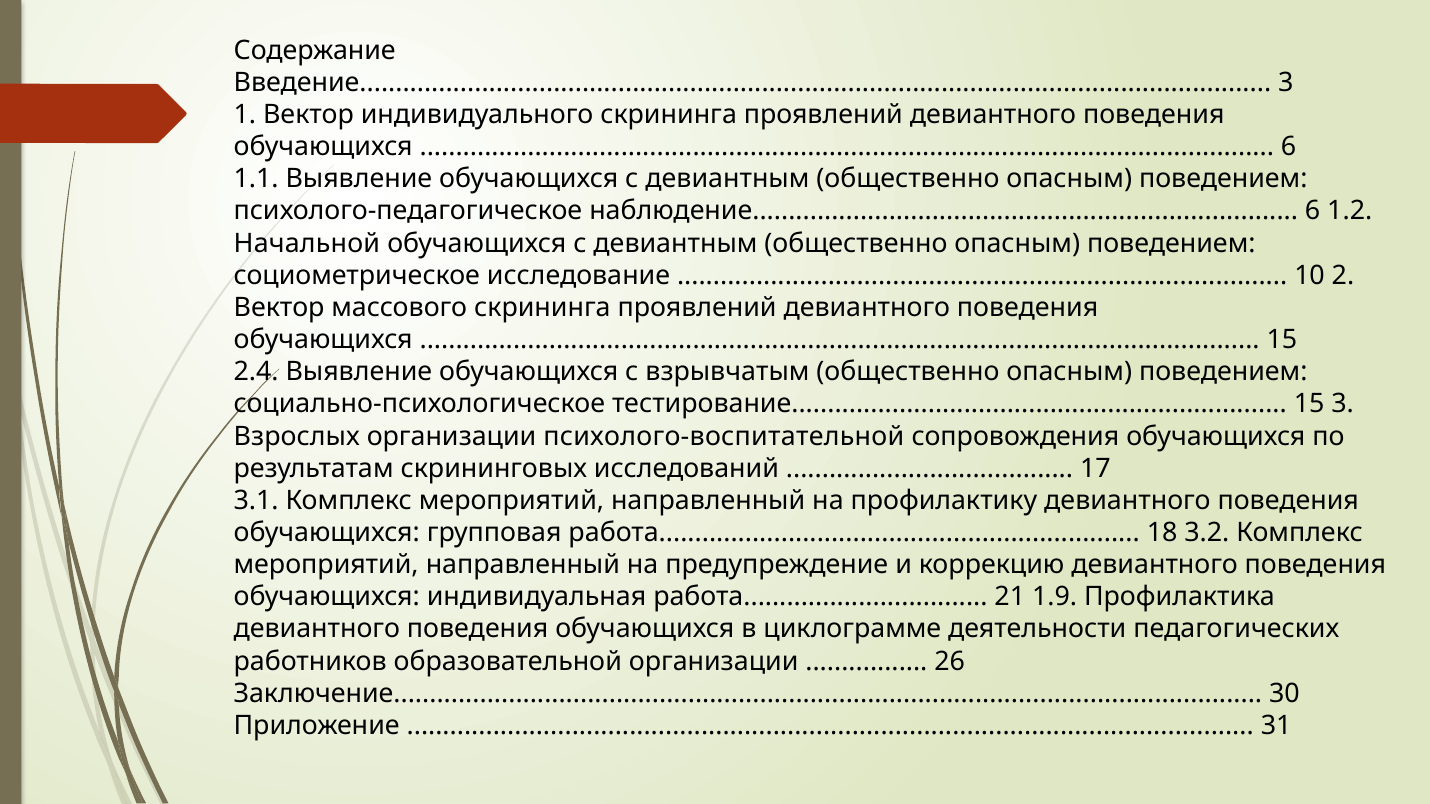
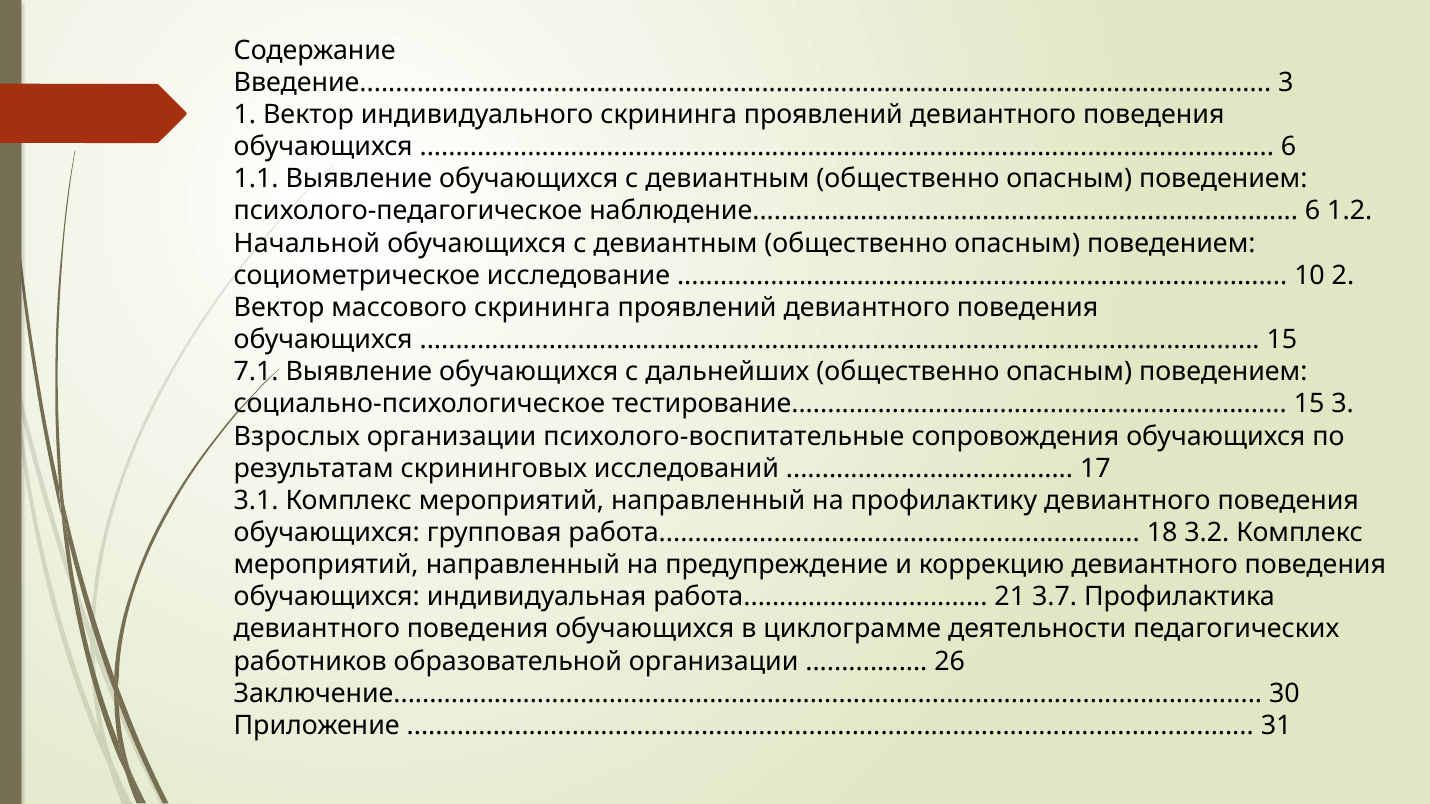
2.4: 2.4 -> 7.1 (256, 372)
взрывчатым: взрывчатым -> дальнейших (727, 372)
психолого-воспитательной: психолого-воспитательной -> психолого-воспитательные (724, 436)
1.9: 1.9 -> 3.7 (1055, 597)
